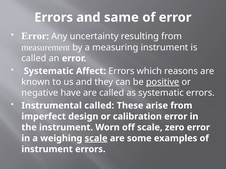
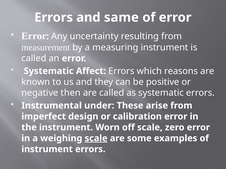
positive underline: present -> none (163, 82)
have: have -> then (71, 93)
Instrumental called: called -> under (99, 106)
